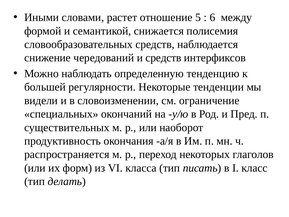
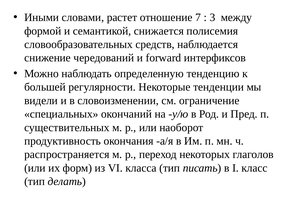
5: 5 -> 7 (198, 17)
6: 6 -> 3 (212, 17)
и средств: средств -> forward (163, 58)
